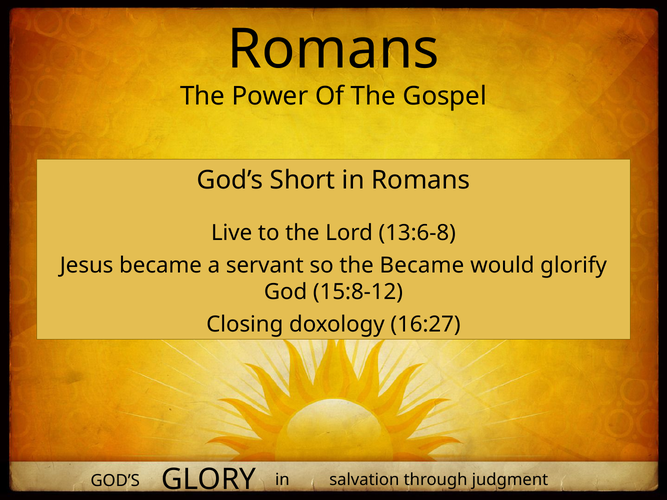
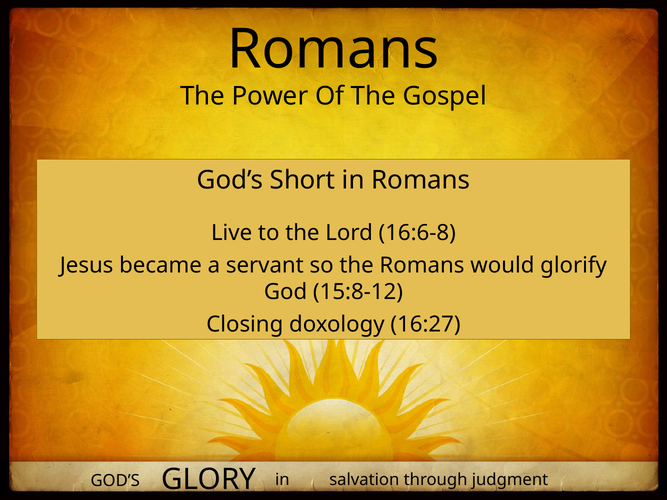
13:6-8: 13:6-8 -> 16:6-8 (417, 233)
the Became: Became -> Romans (422, 266)
